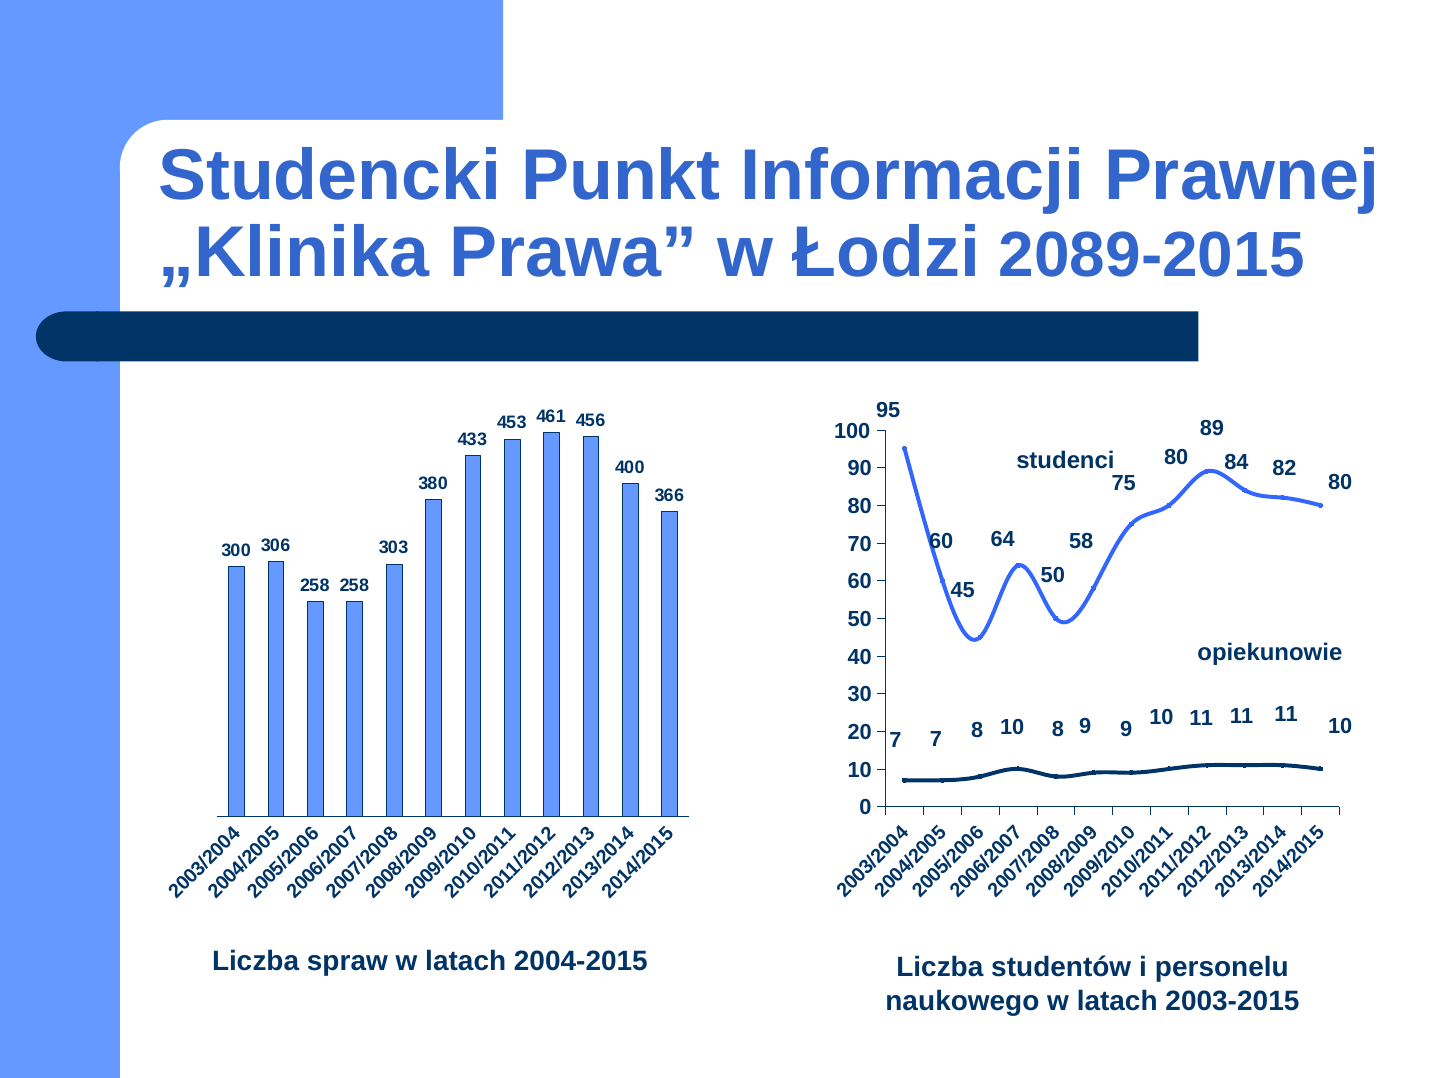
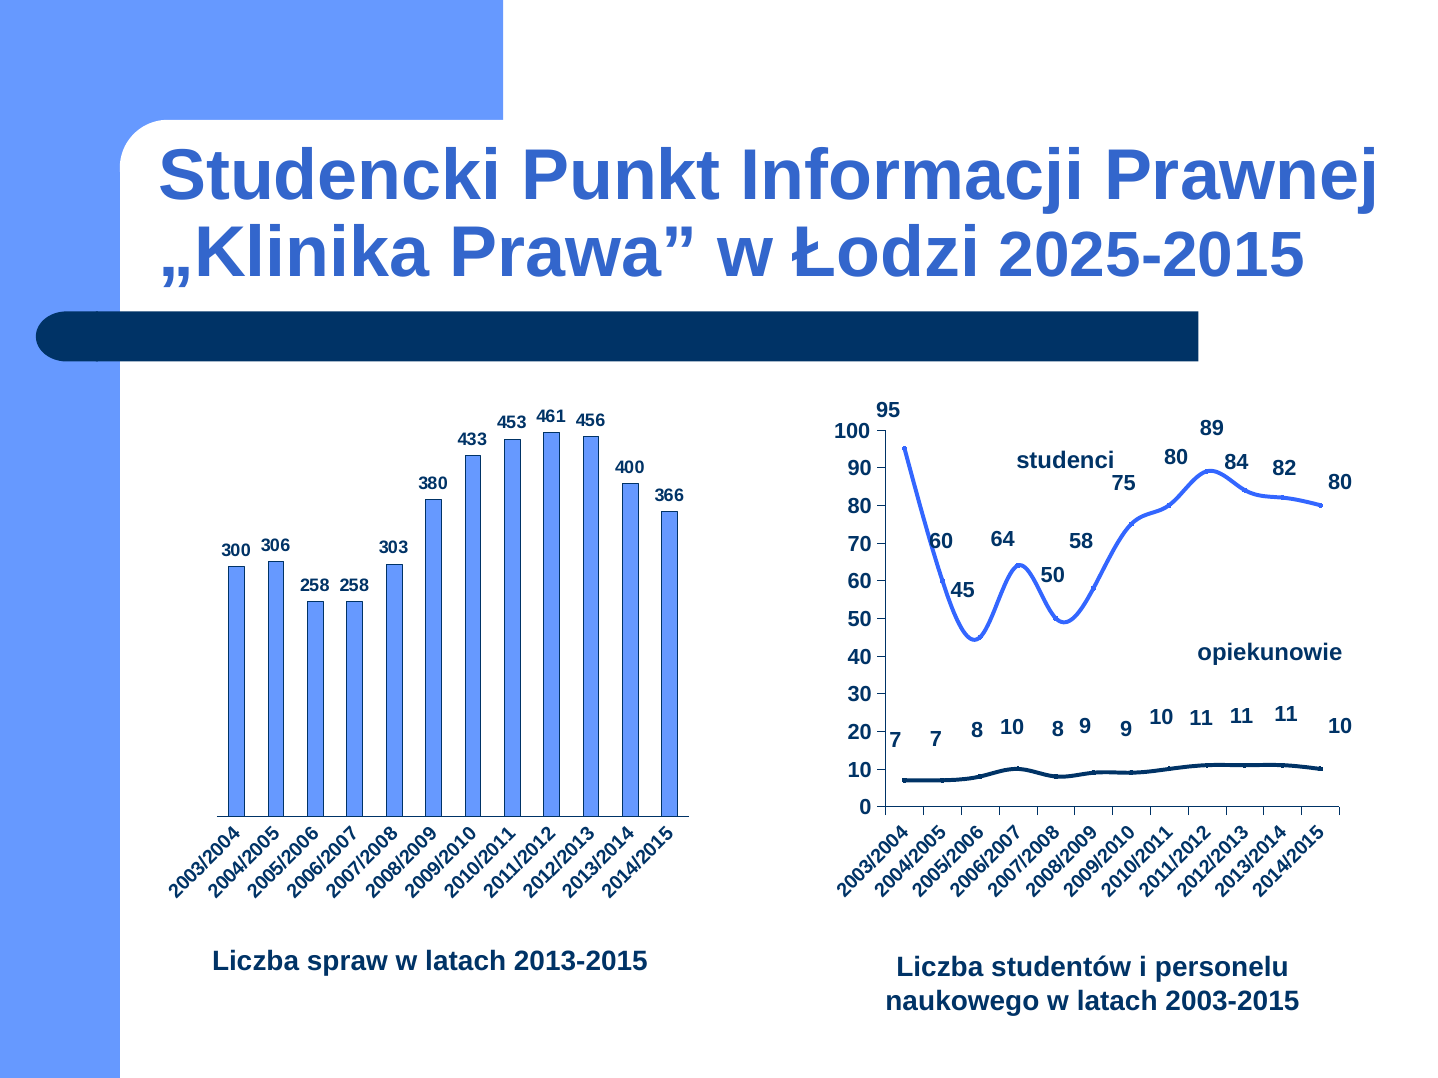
2089-2015: 2089-2015 -> 2025-2015 (1152, 256)
2004-2015: 2004-2015 -> 2013-2015 (581, 962)
